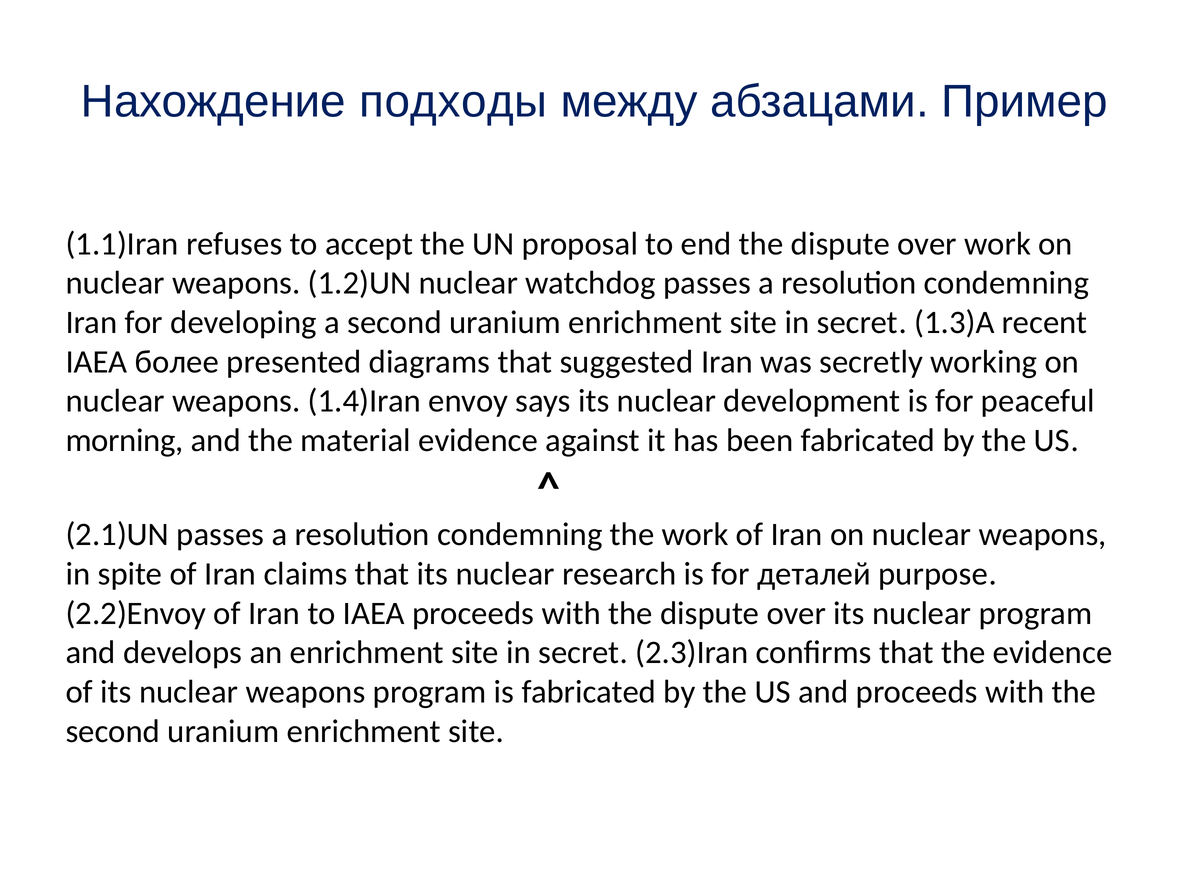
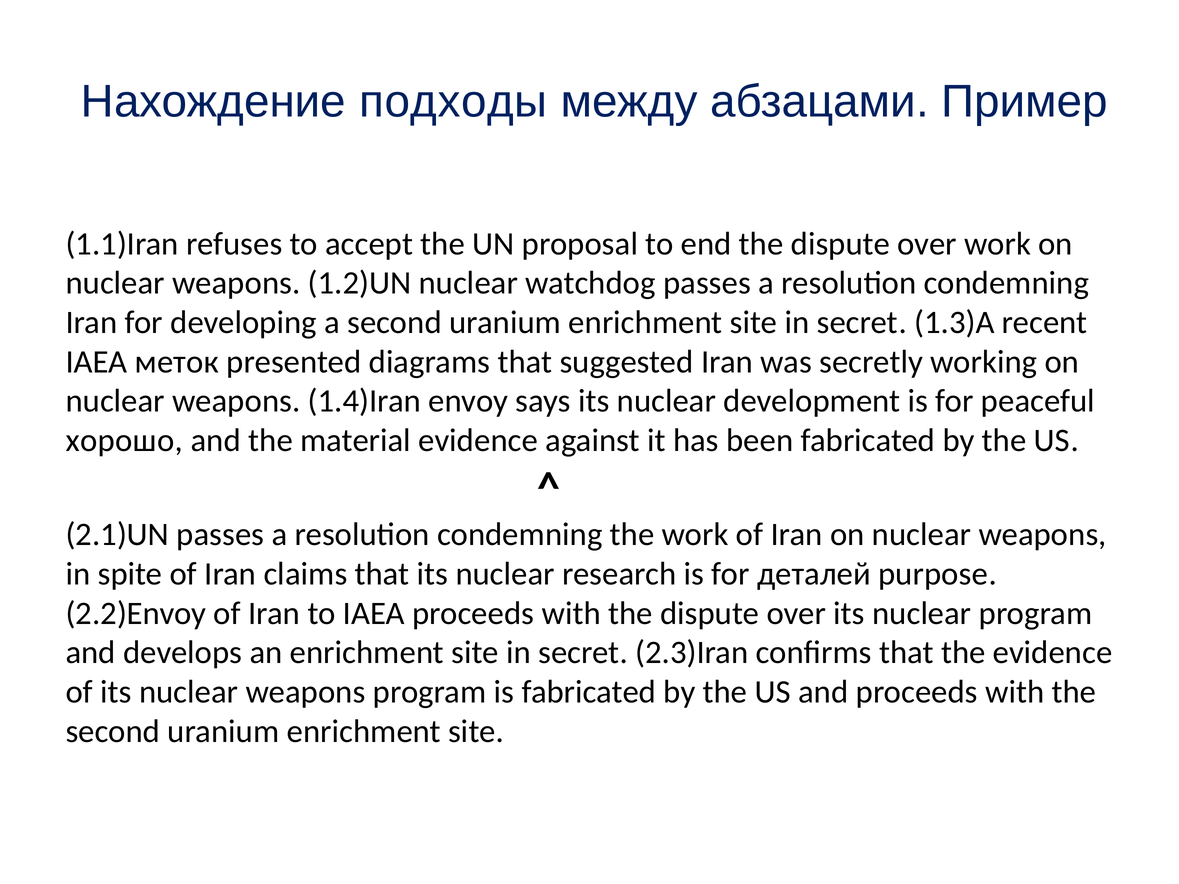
более: более -> меток (177, 362)
morning: morning -> хорошо (124, 440)
